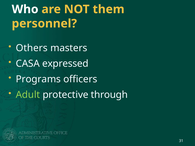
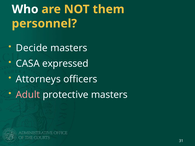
Others: Others -> Decide (32, 48)
Programs: Programs -> Attorneys (38, 79)
Adult colour: light green -> pink (28, 95)
protective through: through -> masters (109, 95)
